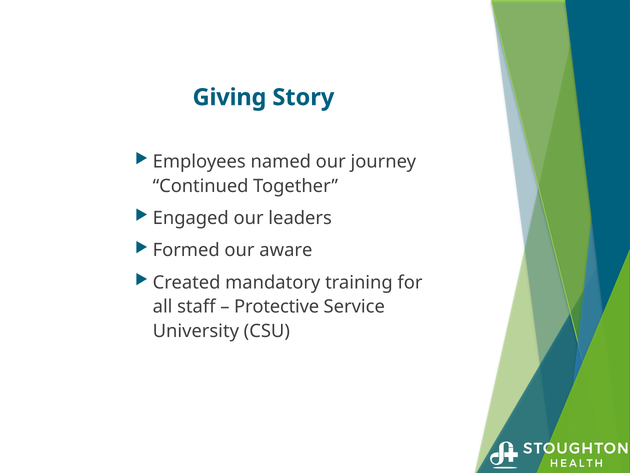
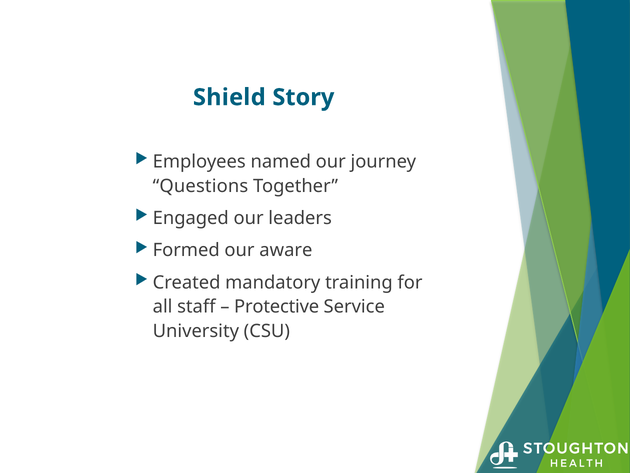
Giving: Giving -> Shield (229, 97)
Continued: Continued -> Questions (200, 186)
